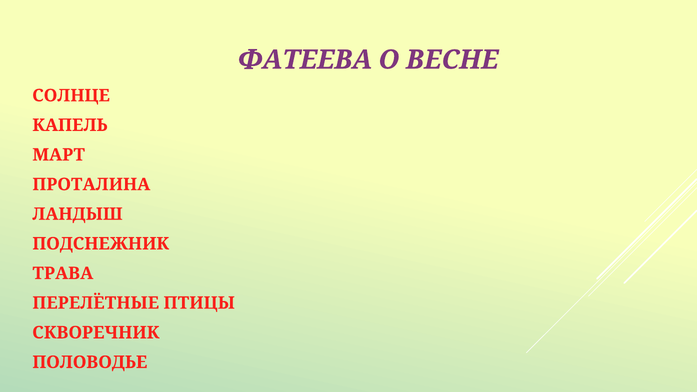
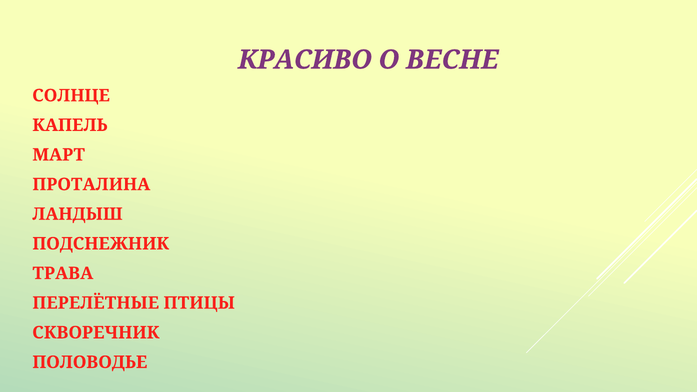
ФАТЕЕВА: ФАТЕЕВА -> КРАСИВО (305, 60)
